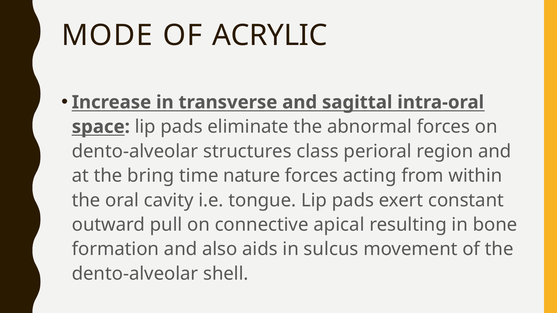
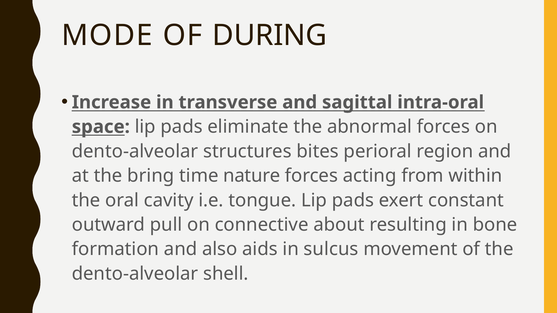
ACRYLIC: ACRYLIC -> DURING (270, 35)
class: class -> bites (318, 151)
apical: apical -> about (339, 225)
